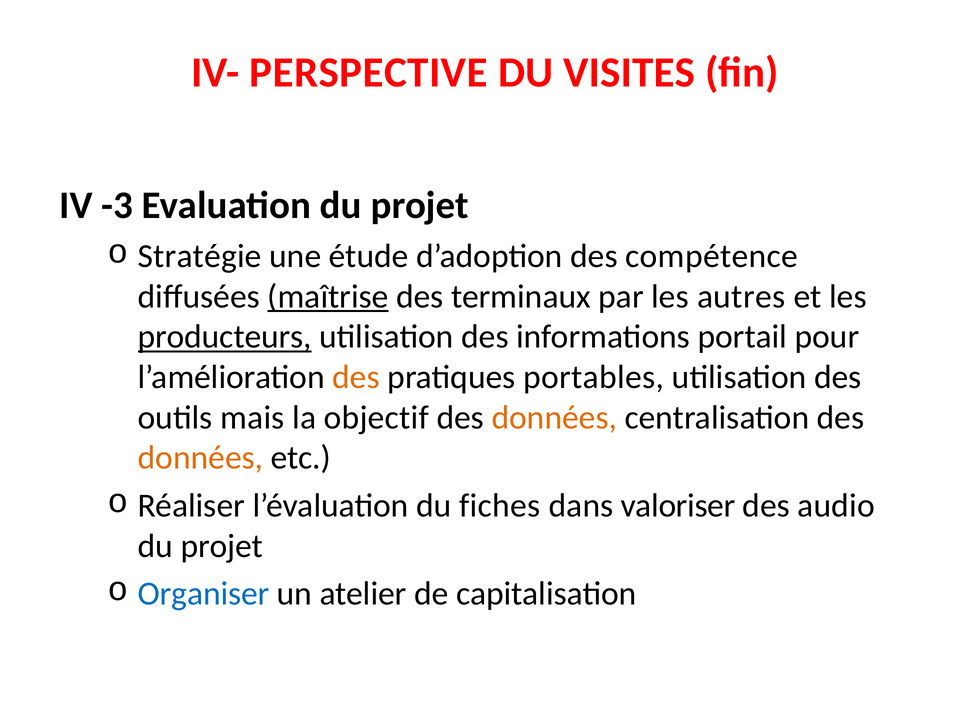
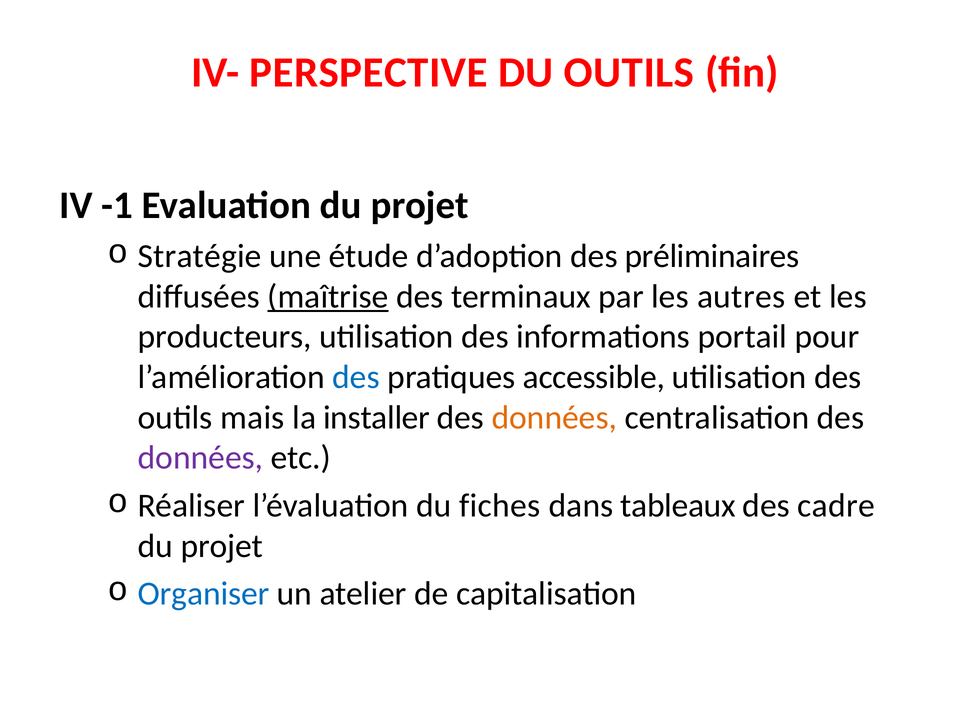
DU VISITES: VISITES -> OUTILS (629, 72)
-3: -3 -> -1 (117, 205)
compétence: compétence -> préliminaires (712, 256)
producteurs underline: present -> none (225, 337)
des colour: orange -> blue (356, 377)
portables: portables -> accessible (594, 377)
objectif: objectif -> installer (377, 417)
données colour: orange -> purple (201, 458)
valoriser: valoriser -> tableaux (678, 506)
audio: audio -> cadre (836, 506)
